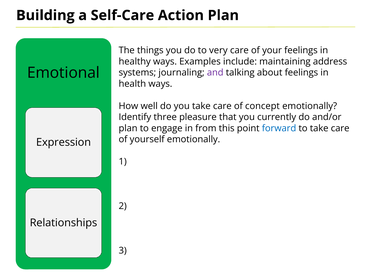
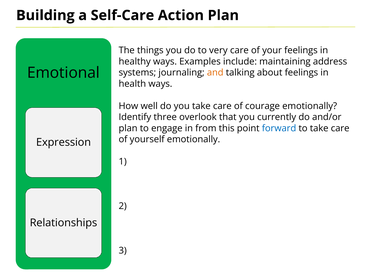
and colour: purple -> orange (215, 73)
concept: concept -> courage (262, 106)
pleasure: pleasure -> overlook (198, 117)
